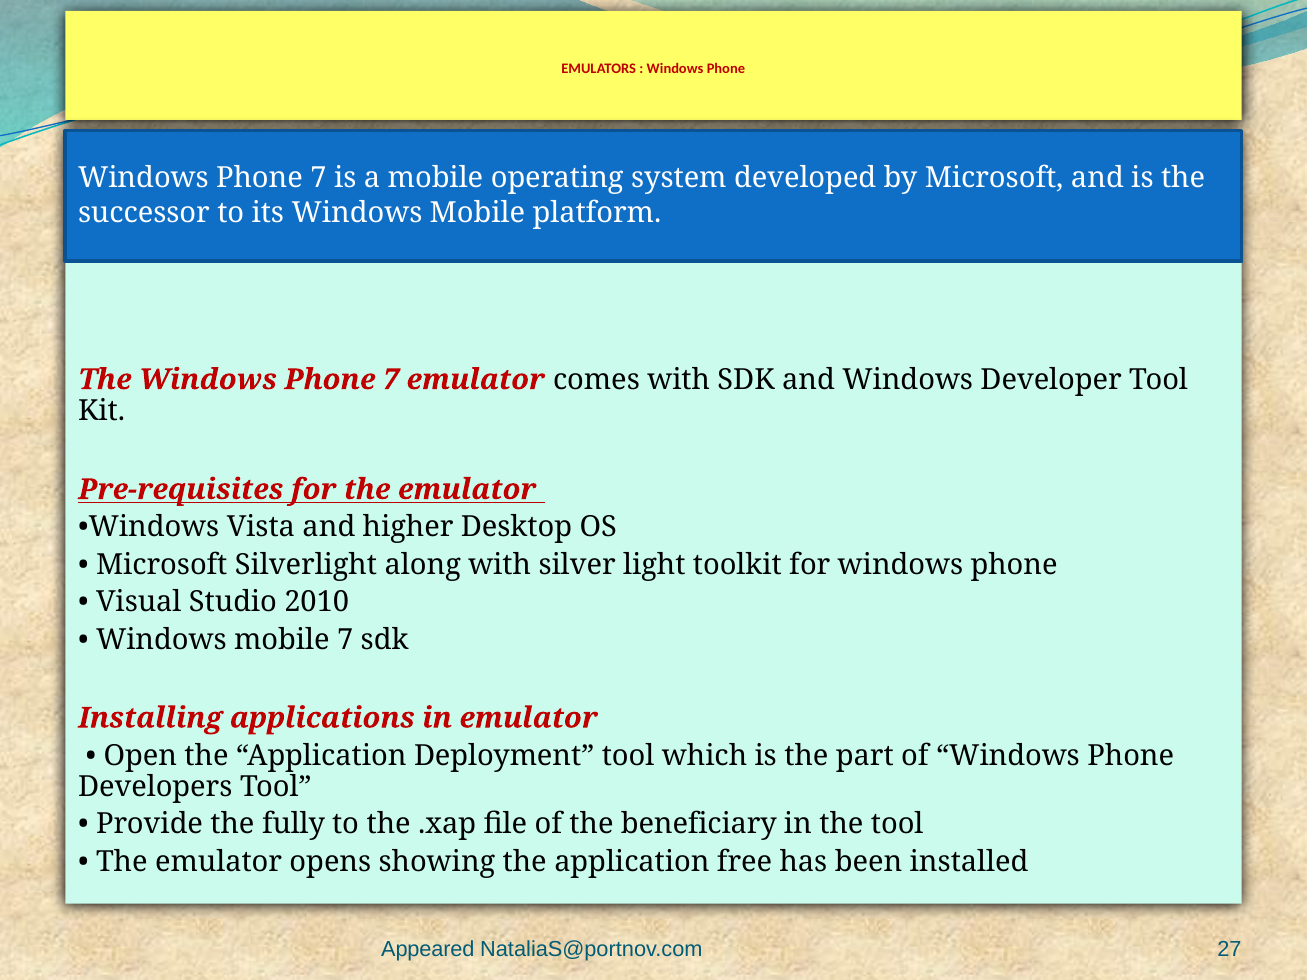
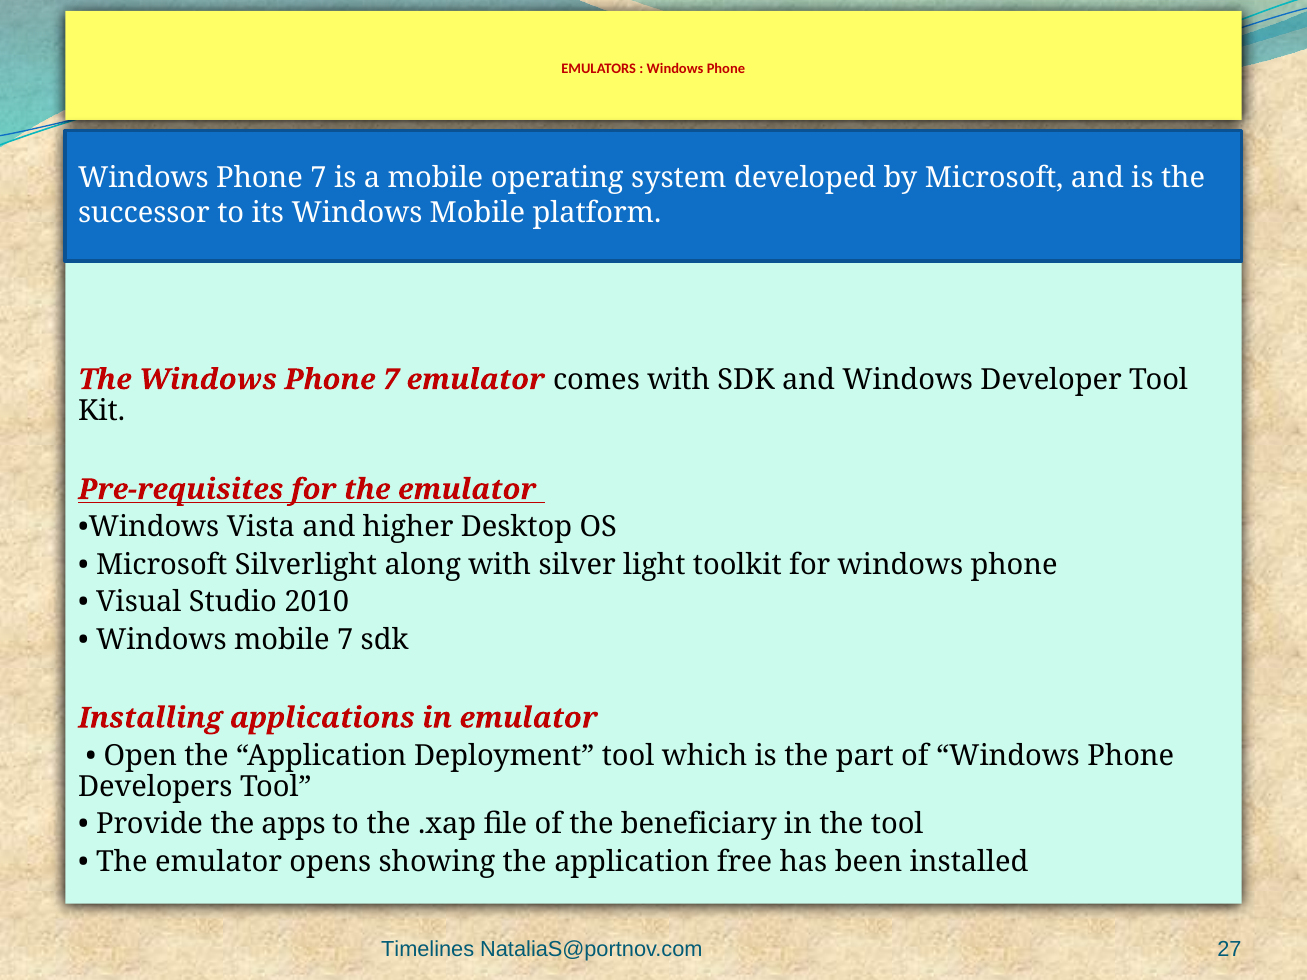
fully: fully -> apps (294, 824)
Appeared: Appeared -> Timelines (428, 949)
